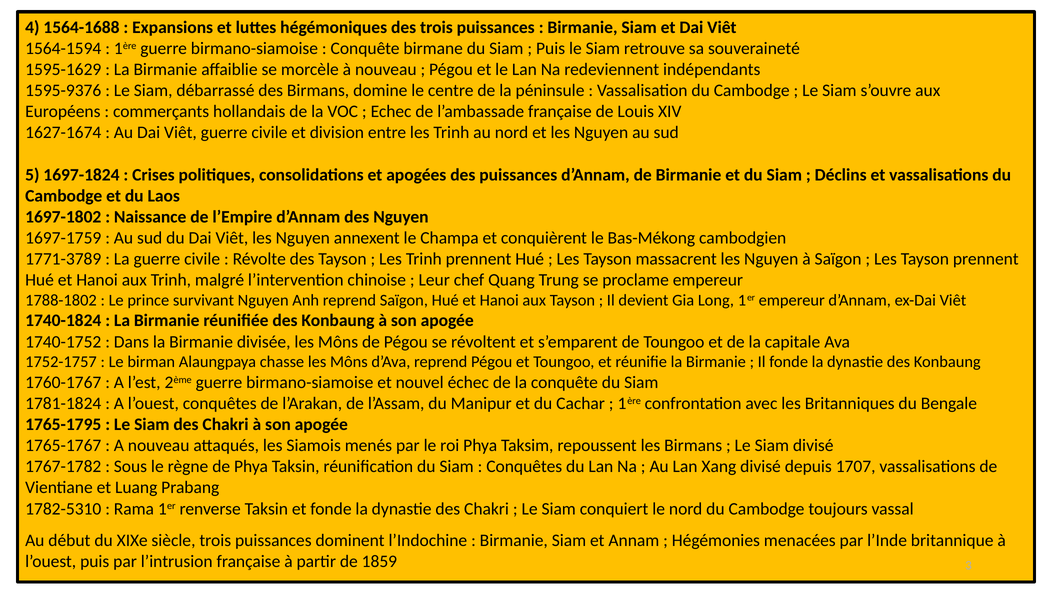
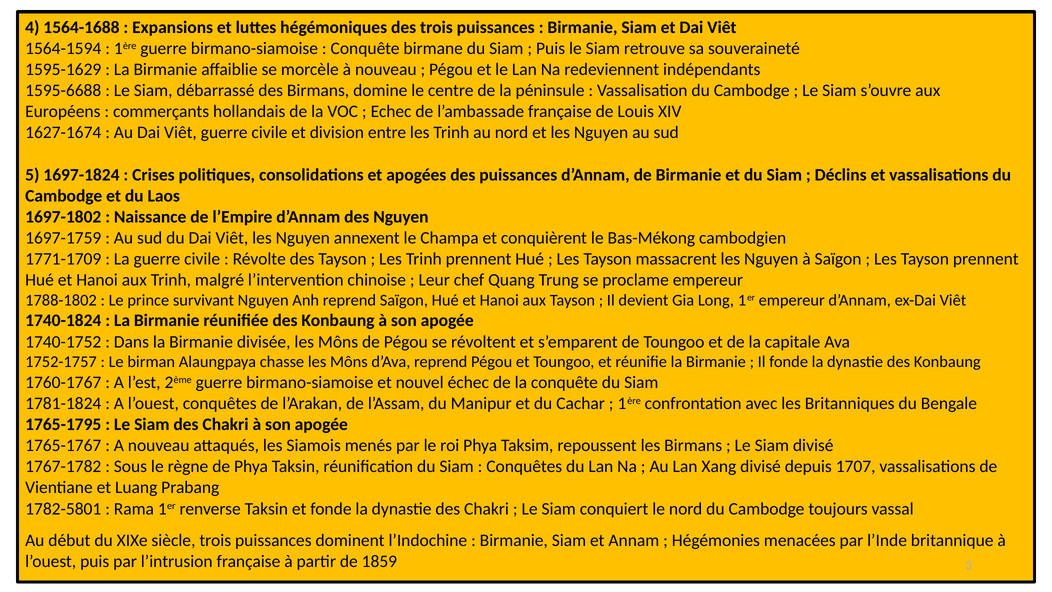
1595-9376: 1595-9376 -> 1595-6688 (63, 91)
1771-3789: 1771-3789 -> 1771-1709 (63, 259)
1782-5310: 1782-5310 -> 1782-5801 (63, 509)
